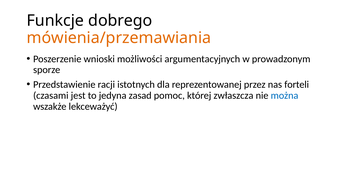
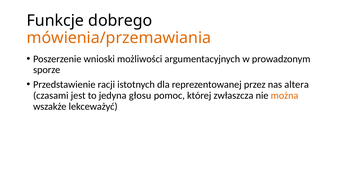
forteli: forteli -> altera (297, 85)
zasad: zasad -> głosu (140, 96)
można colour: blue -> orange (285, 96)
